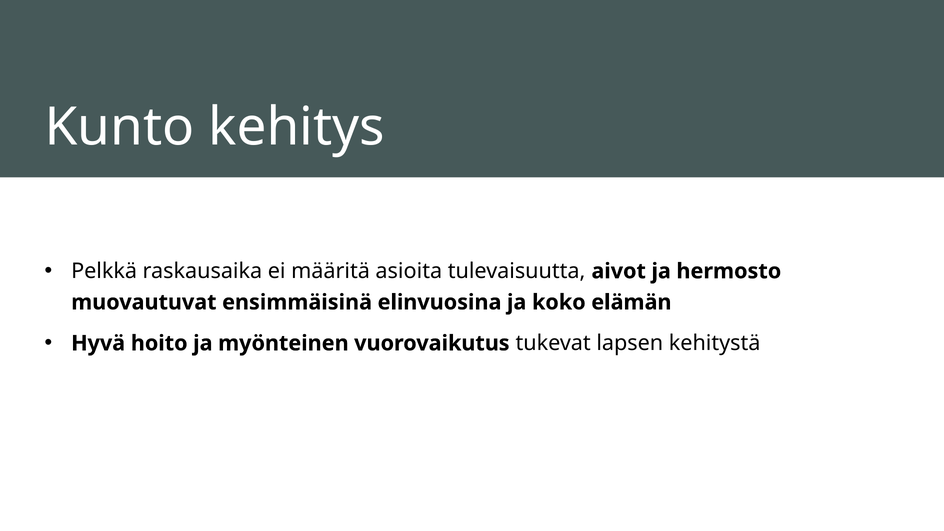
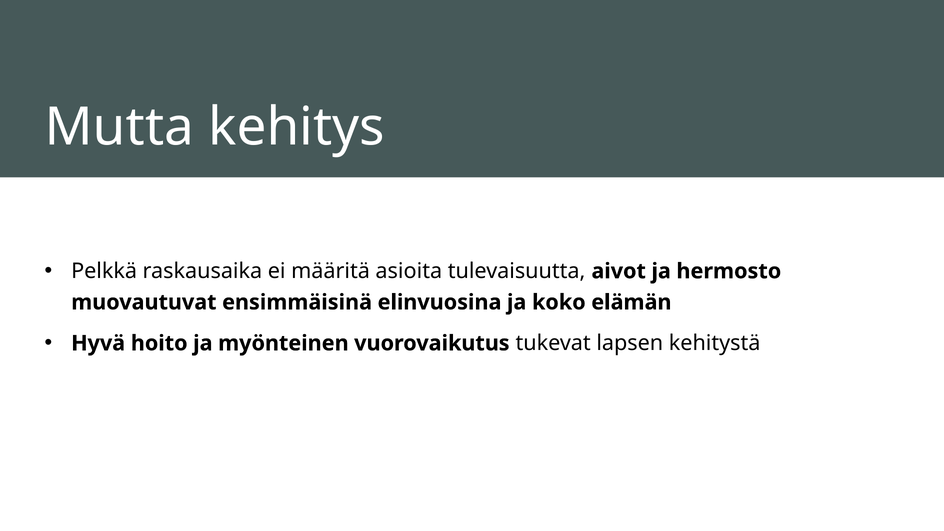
Kunto: Kunto -> Mutta (119, 127)
